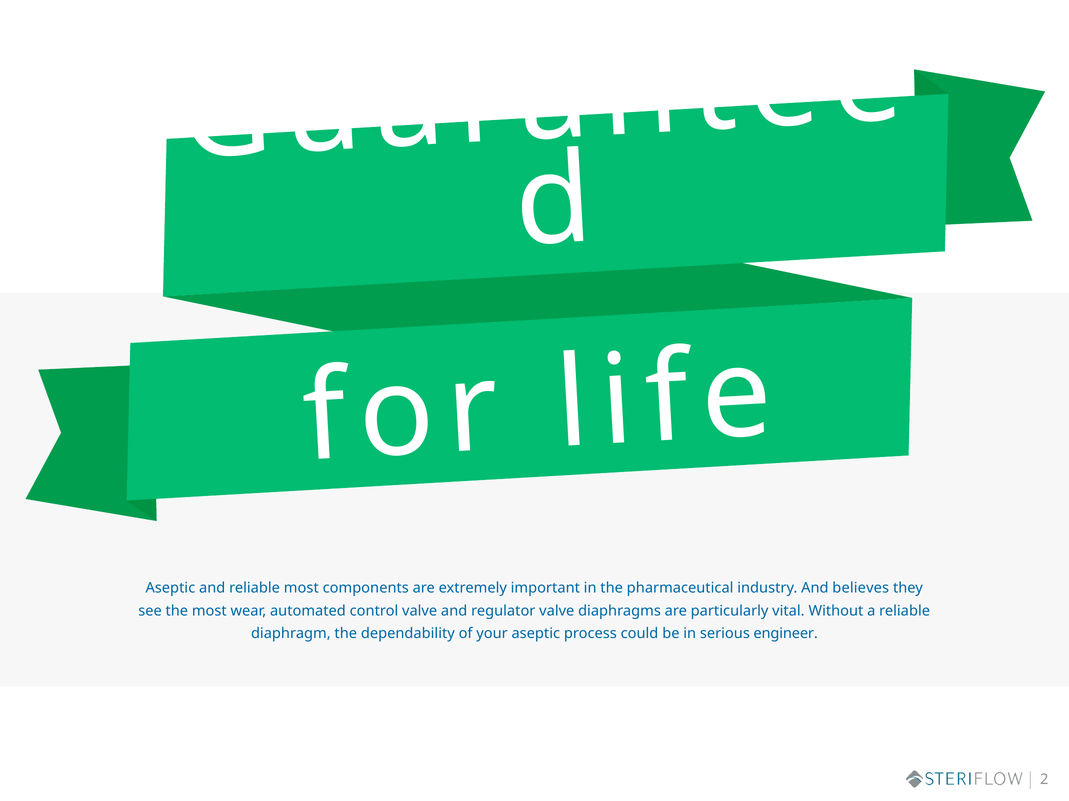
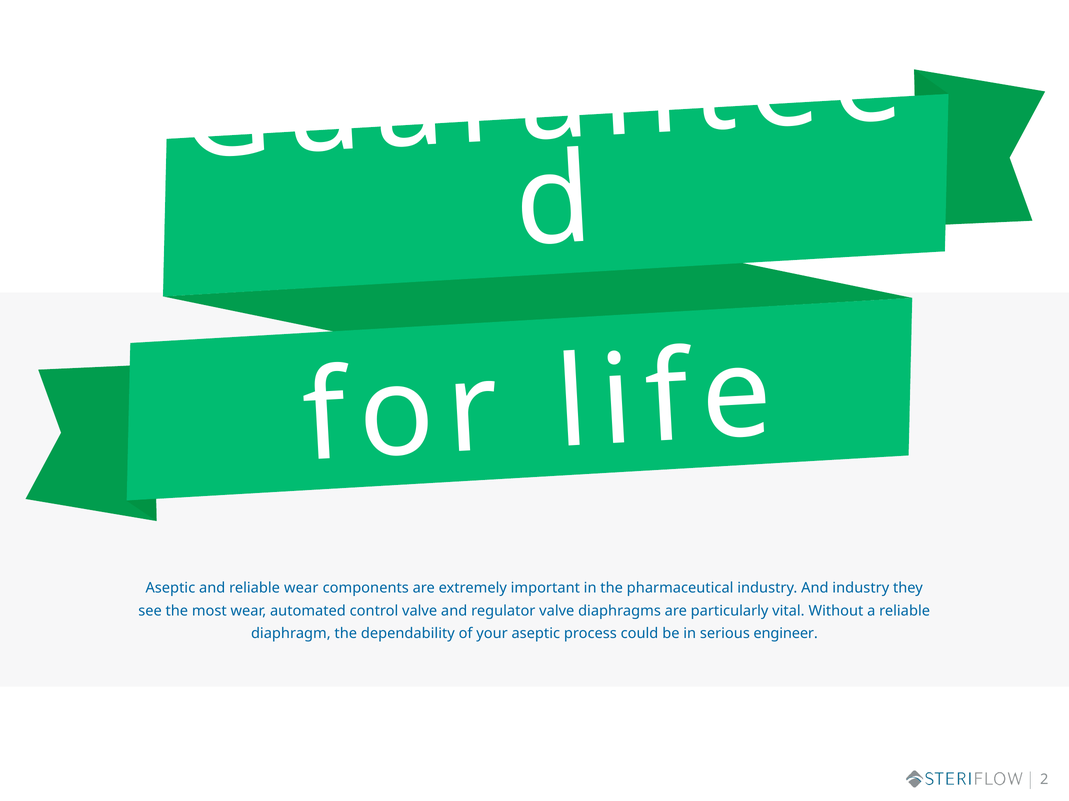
reliable most: most -> wear (301, 589)
And believes: believes -> industry (861, 589)
